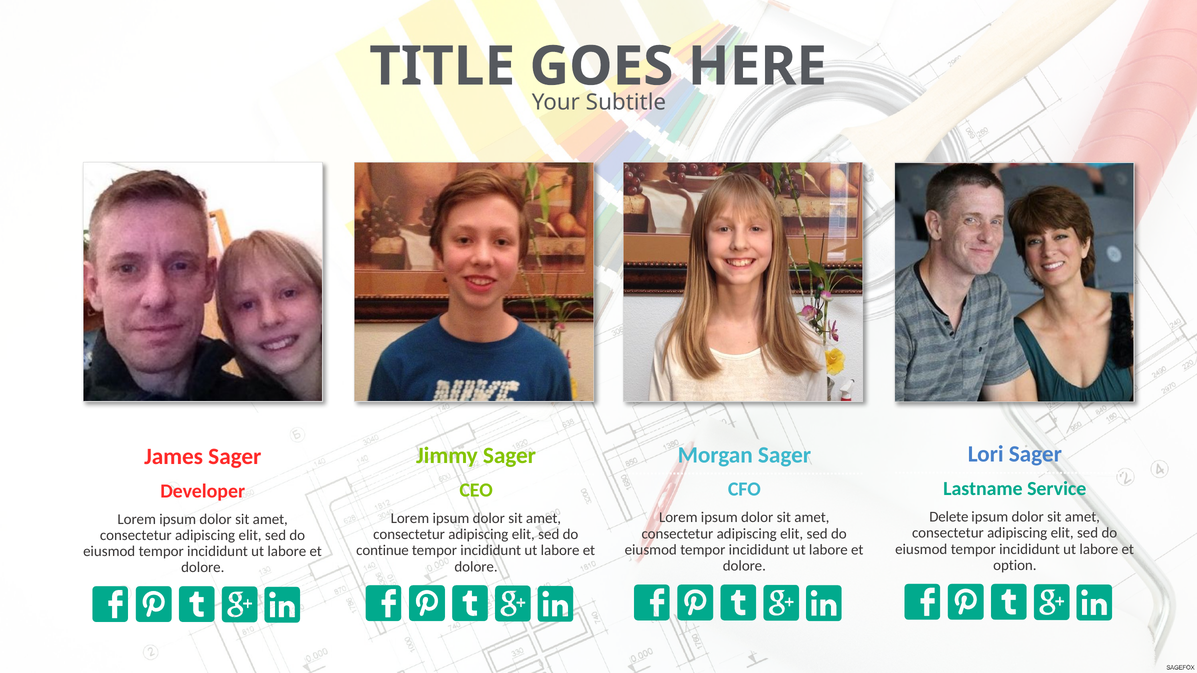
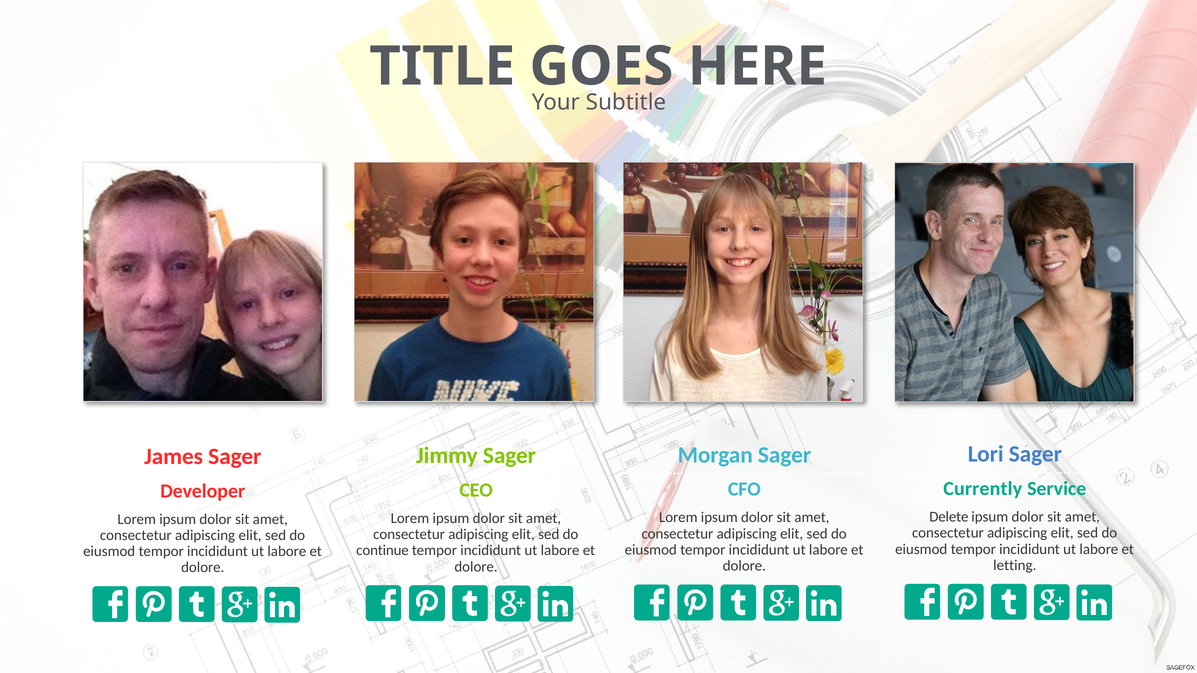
Lastname: Lastname -> Currently (983, 489)
option: option -> letting (1015, 565)
